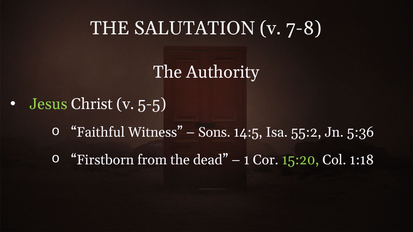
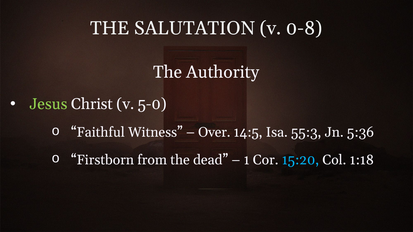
7-8: 7-8 -> 0-8 (304, 28)
5-5: 5-5 -> 5-0 (152, 104)
Sons: Sons -> Over (214, 133)
55:2: 55:2 -> 55:3 (306, 133)
15:20 colour: light green -> light blue (300, 160)
